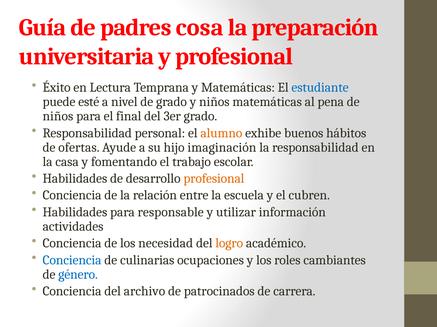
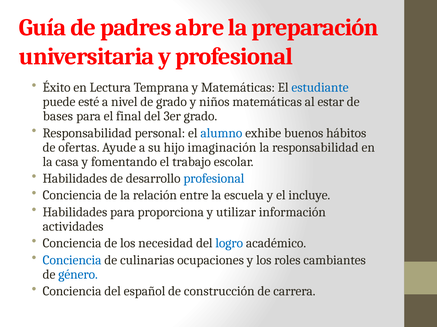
cosa: cosa -> abre (200, 28)
pena: pena -> estar (331, 102)
niños: niños -> bases (58, 116)
alumno colour: orange -> blue (221, 133)
profesional colour: orange -> blue (214, 179)
cubren: cubren -> incluye (309, 196)
responsable: responsable -> proporciona (171, 213)
logro colour: orange -> blue (229, 244)
archivo: archivo -> español (145, 292)
patrocinados: patrocinados -> construcción (219, 292)
